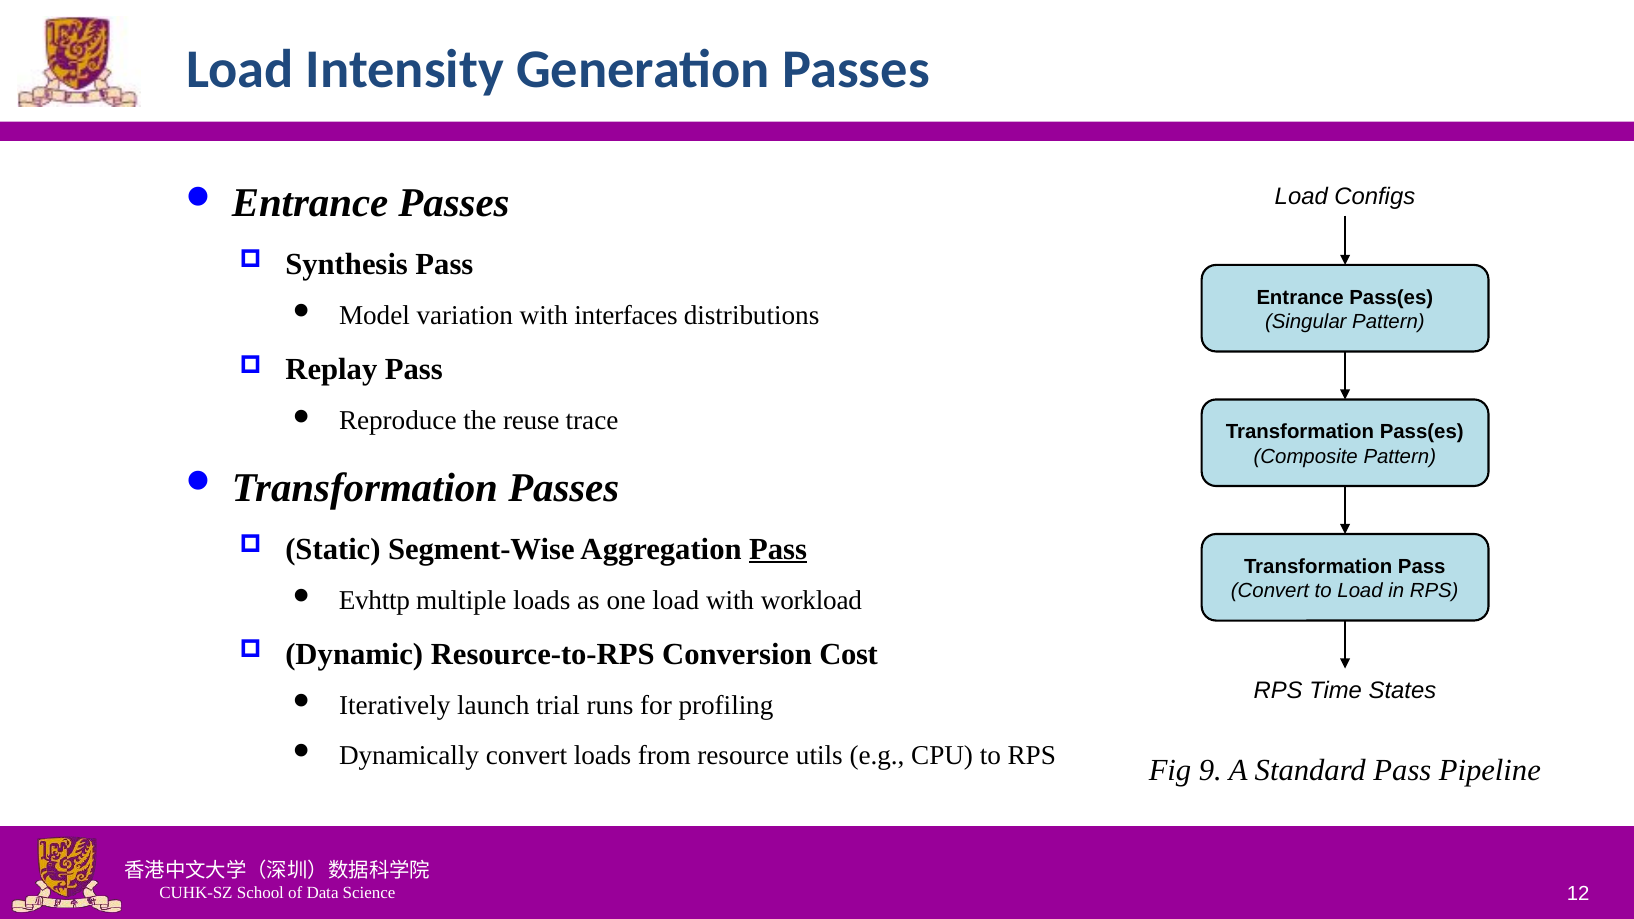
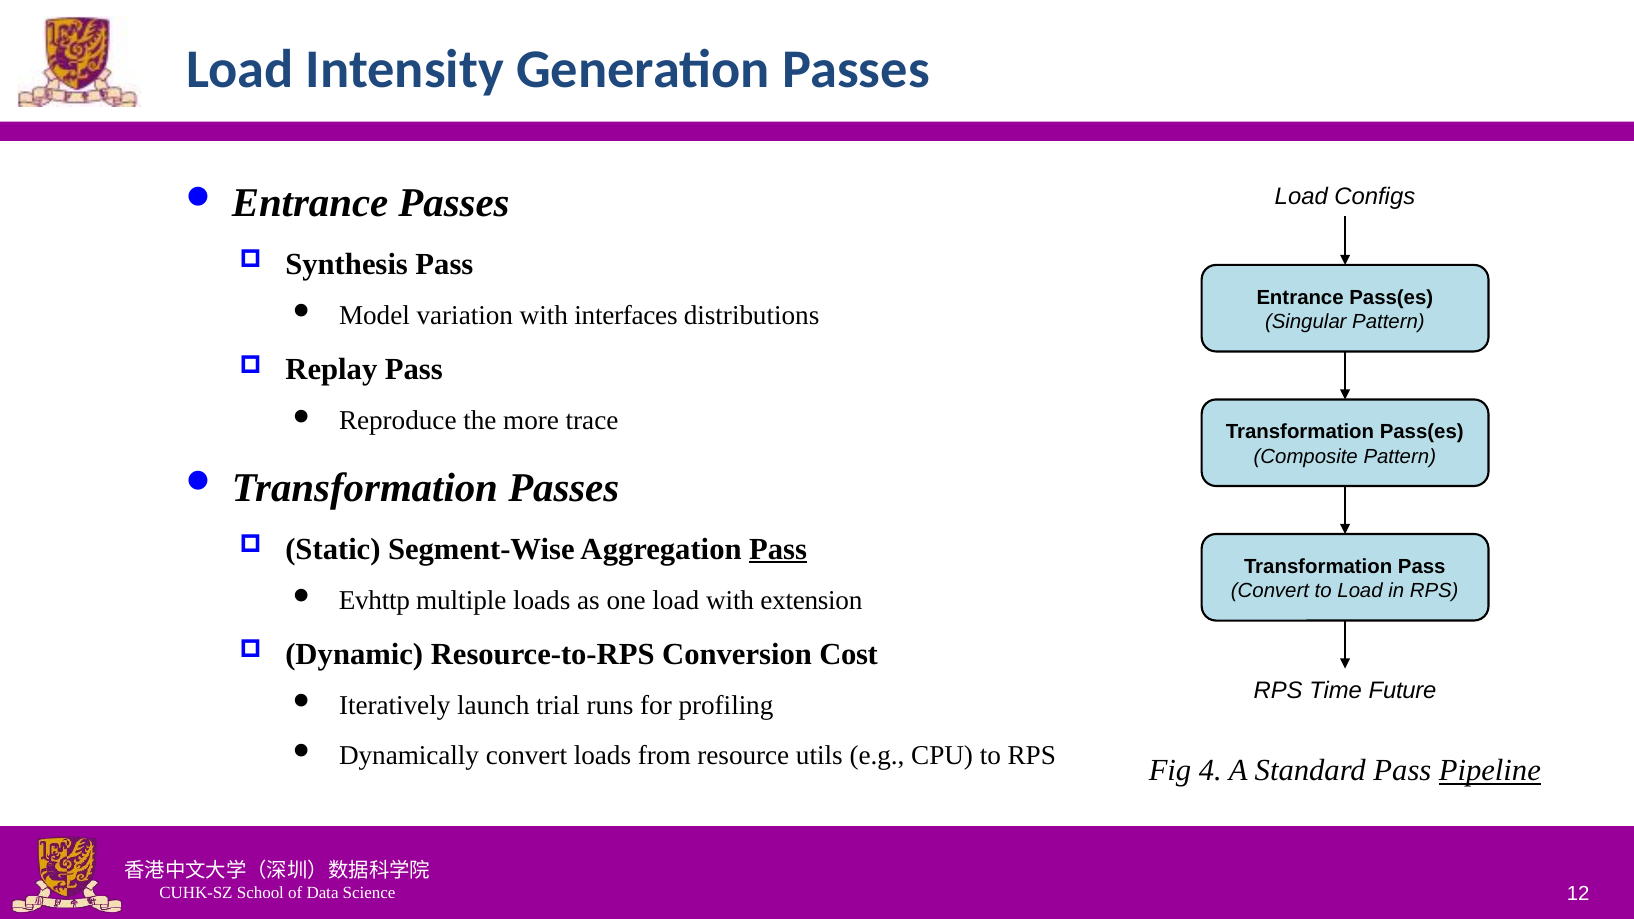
reuse: reuse -> more (531, 421)
workload: workload -> extension (811, 600)
States: States -> Future (1403, 691)
9: 9 -> 4 (1210, 771)
Pipeline underline: none -> present (1490, 771)
